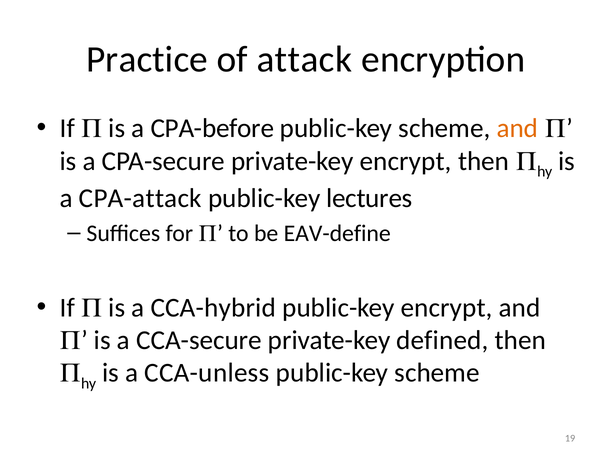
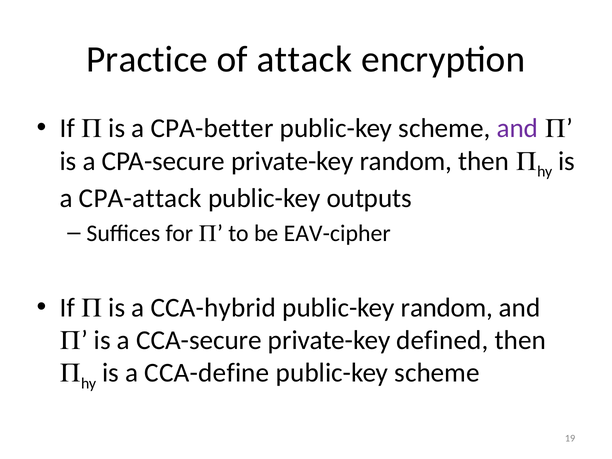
CPA-before: CPA-before -> CPA-better (212, 128)
and colour: orange -> purple (517, 128)
private-key encrypt: encrypt -> random (406, 161)
lectures: lectures -> outputs (369, 198)
EAV-define: EAV-define -> EAV-cipher (337, 233)
public-key encrypt: encrypt -> random (447, 308)
CCA-unless: CCA-unless -> CCA-define (207, 373)
